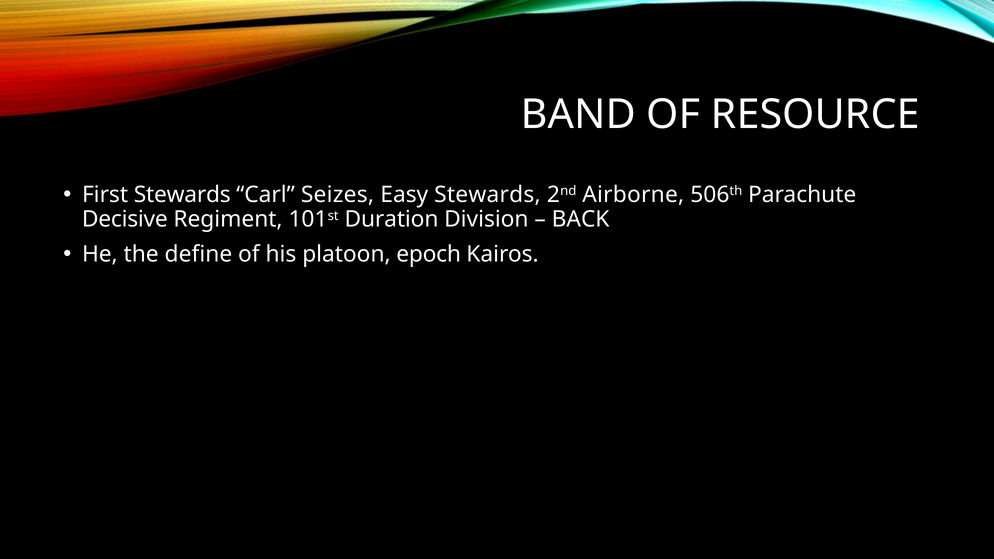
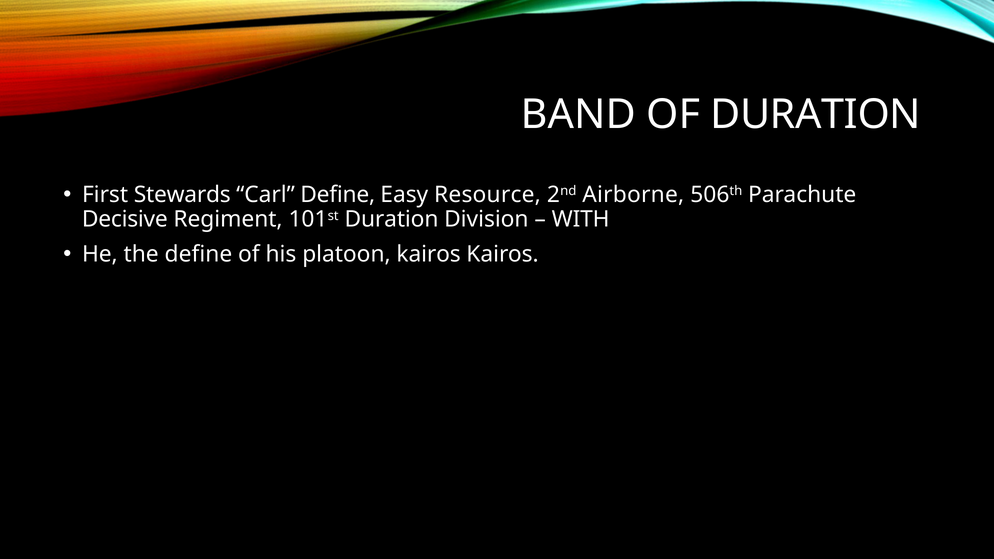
OF RESOURCE: RESOURCE -> DURATION (816, 115)
Carl Seizes: Seizes -> Define (338, 195)
Easy Stewards: Stewards -> Resource (487, 195)
BACK: BACK -> WITH (581, 219)
platoon epoch: epoch -> kairos (429, 254)
